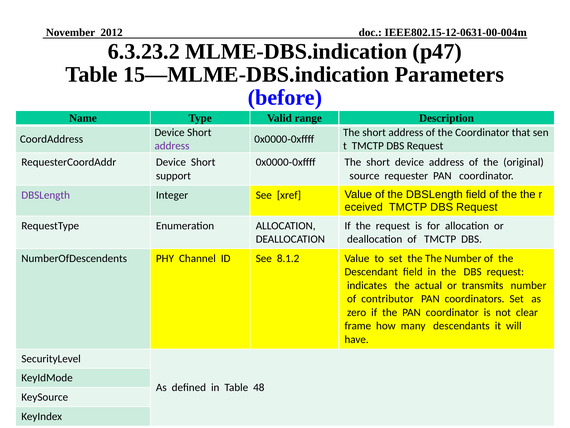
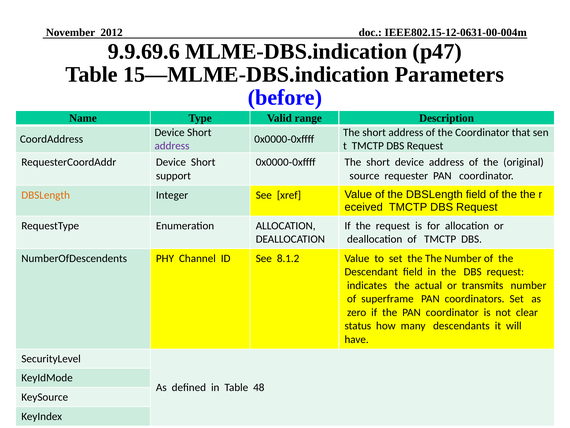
6.3.23.2: 6.3.23.2 -> 9.9.69.6 (144, 51)
DBSLength colour: purple -> orange (46, 195)
contributor: contributor -> superframe (387, 299)
frame: frame -> status (358, 326)
